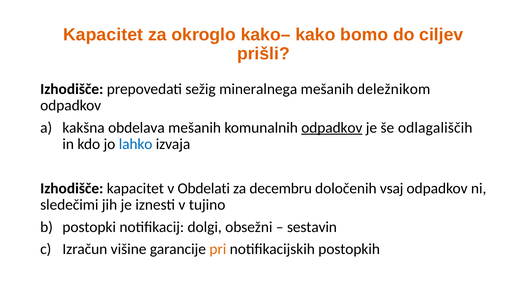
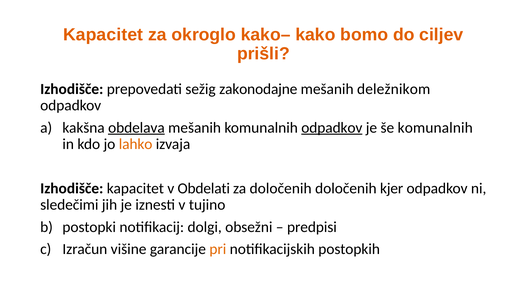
mineralnega: mineralnega -> zakonodajne (258, 89)
obdelava underline: none -> present (136, 128)
še odlagališčih: odlagališčih -> komunalnih (435, 128)
lahko colour: blue -> orange (136, 144)
za decembru: decembru -> določenih (281, 189)
vsaj: vsaj -> kjer (392, 189)
sestavin: sestavin -> predpisi (312, 227)
